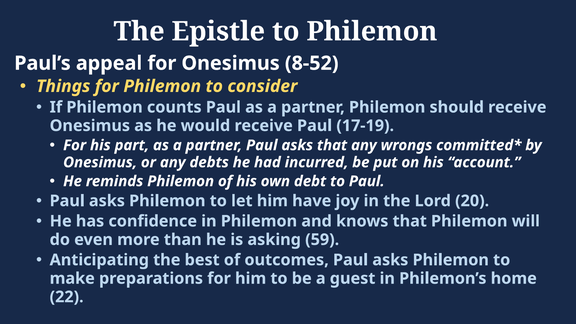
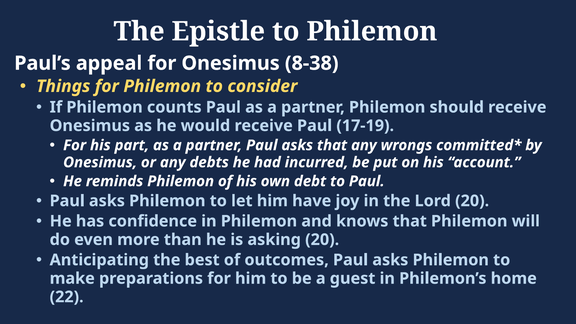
8-52: 8-52 -> 8-38 (312, 63)
asking 59: 59 -> 20 (322, 240)
